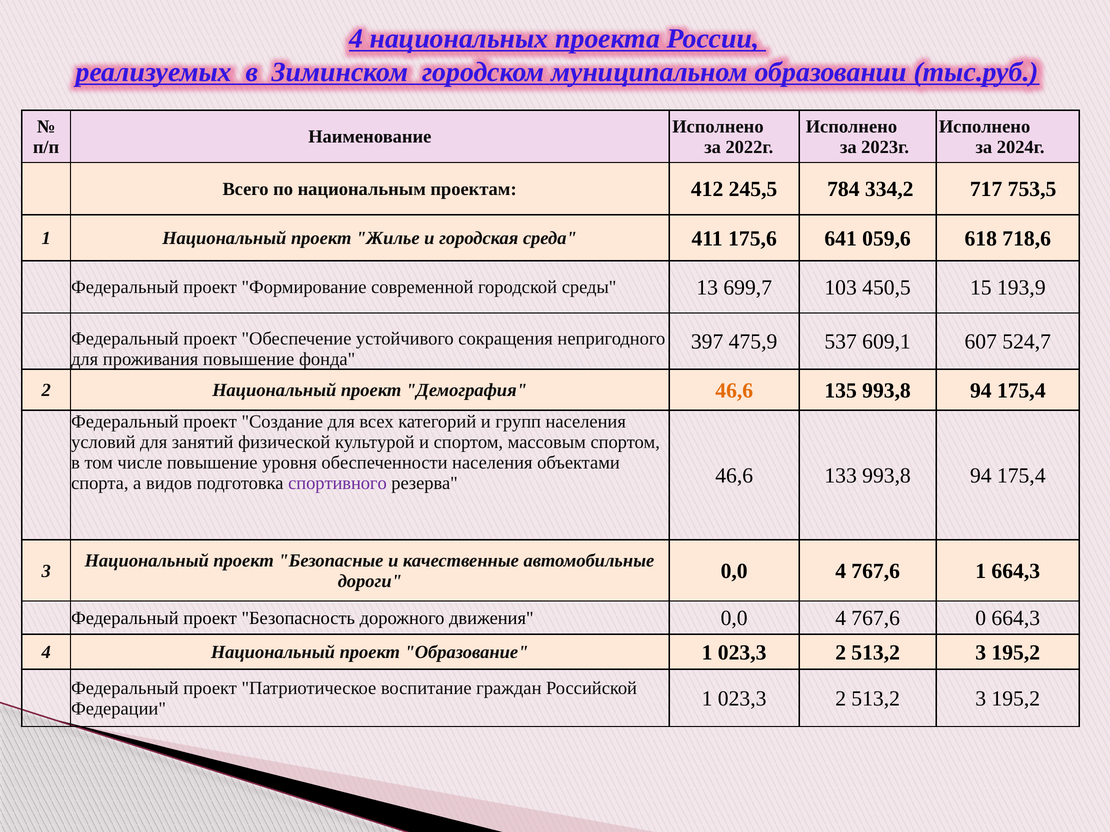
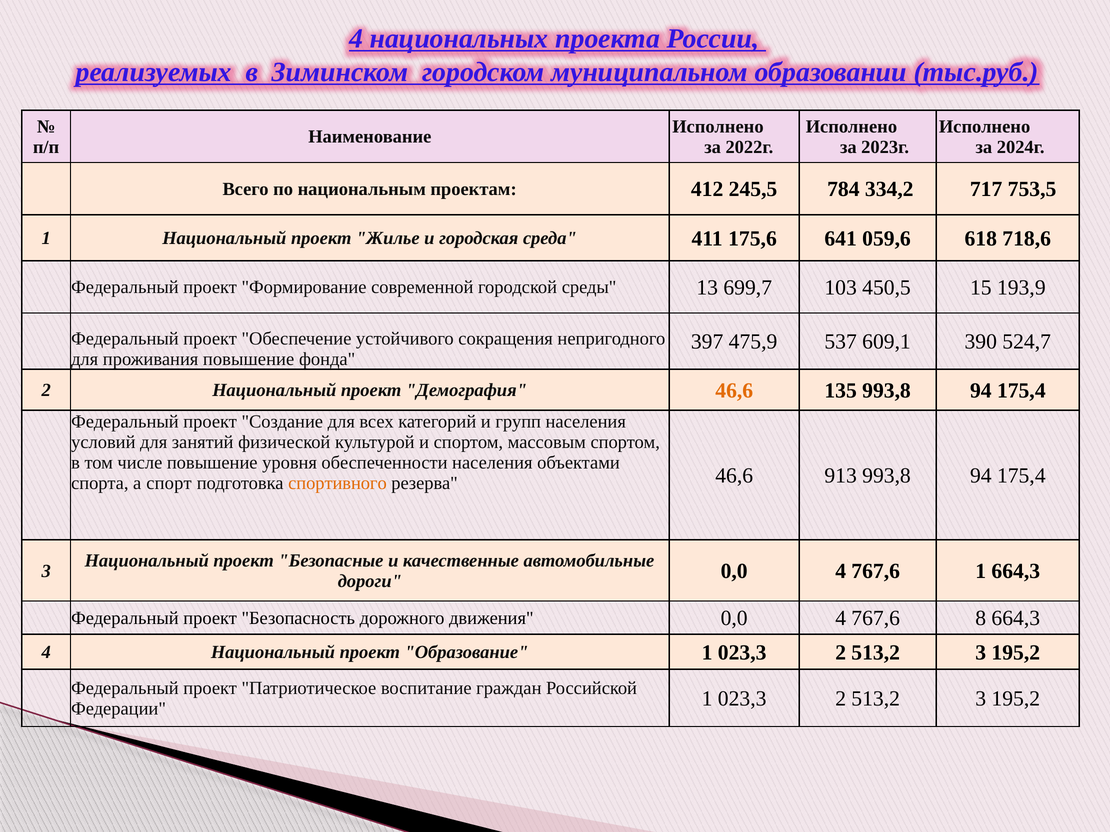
607: 607 -> 390 (981, 342)
видов: видов -> спорт (169, 483)
спортивного colour: purple -> orange (337, 483)
133: 133 -> 913 (841, 476)
0: 0 -> 8 (981, 619)
